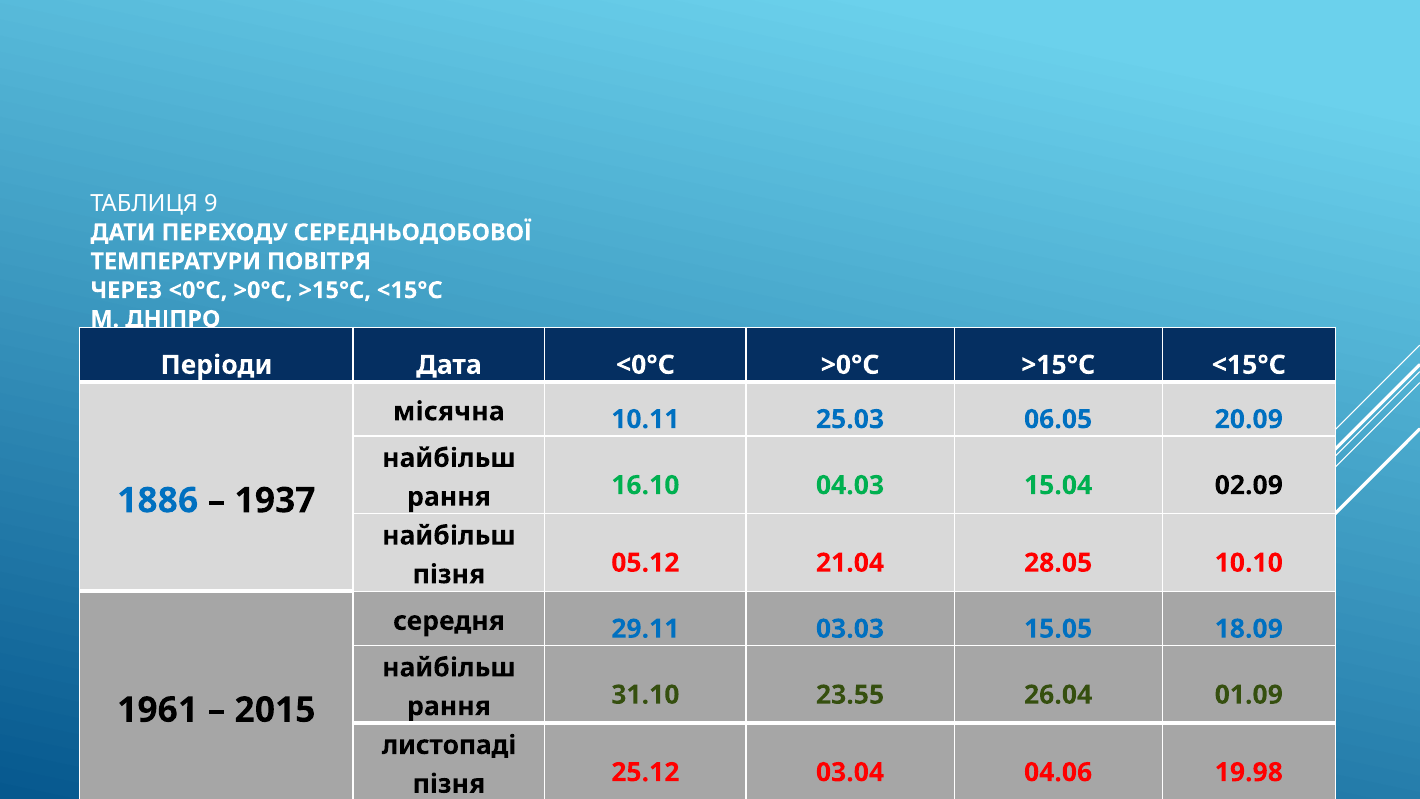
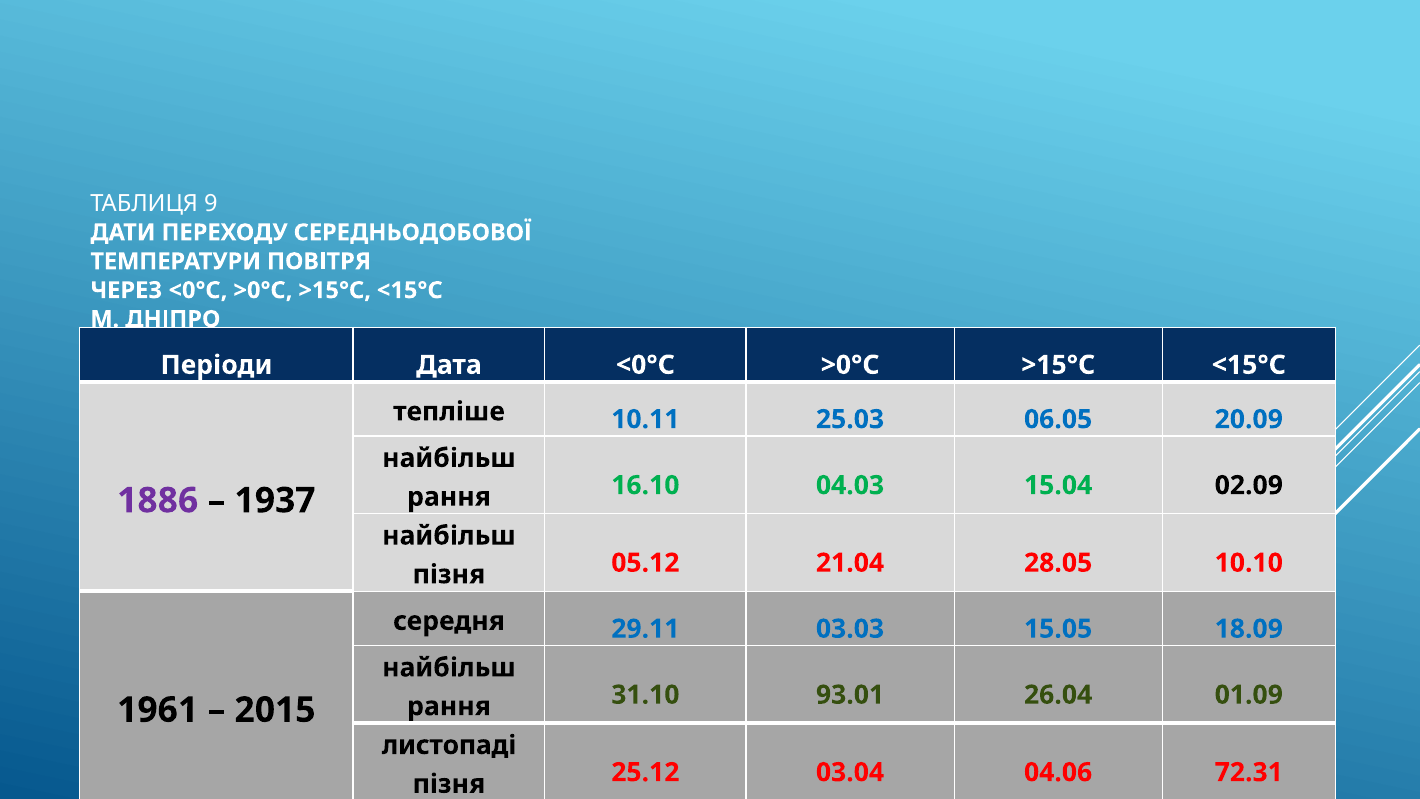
місячна: місячна -> тепліше (449, 411)
1886 colour: blue -> purple (158, 500)
23.55: 23.55 -> 93.01 (850, 695)
19.98: 19.98 -> 72.31 (1249, 772)
